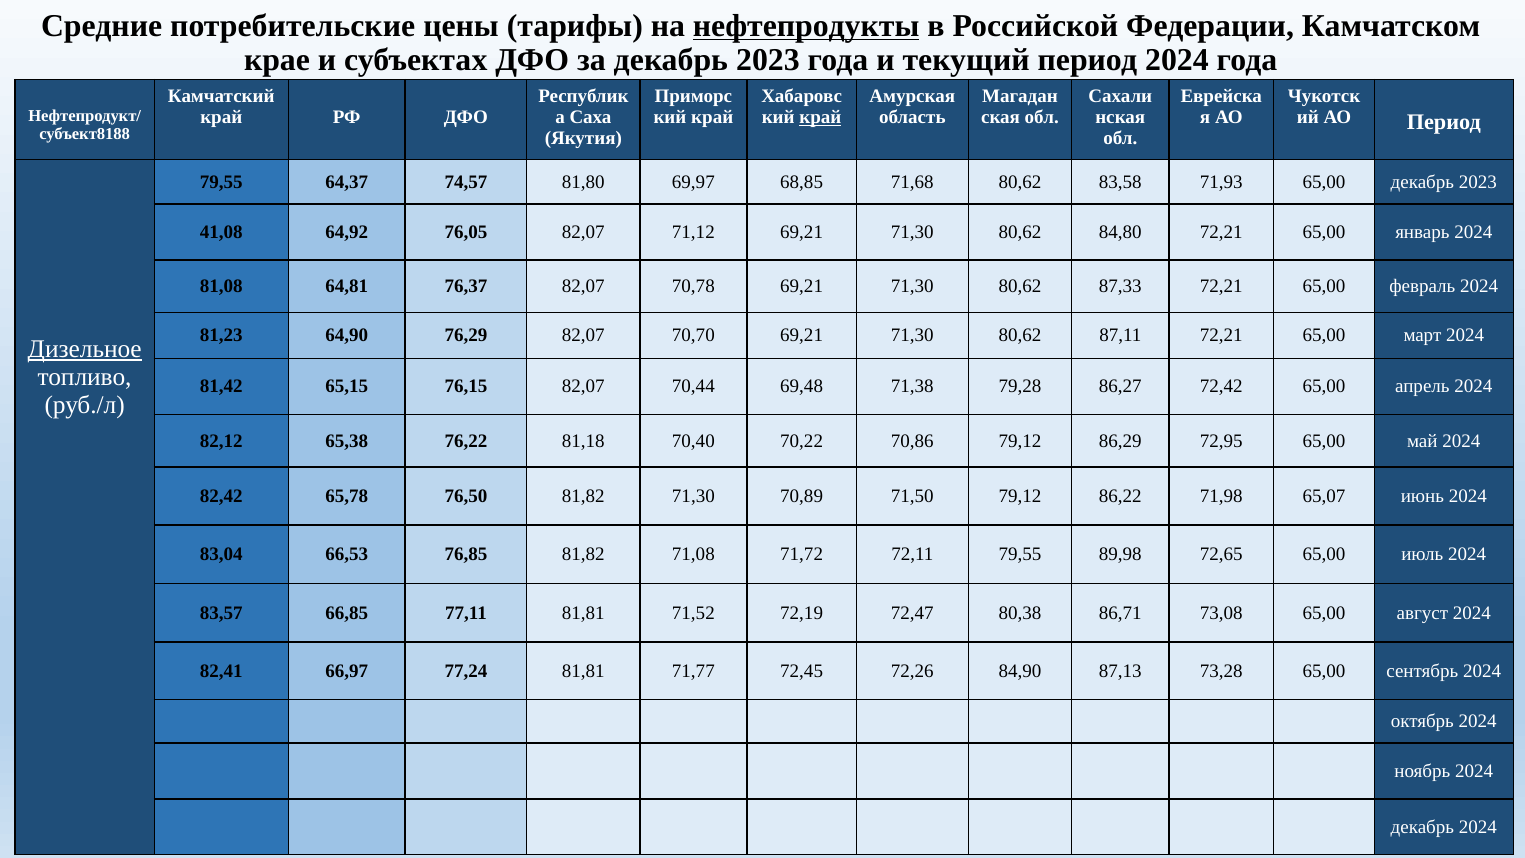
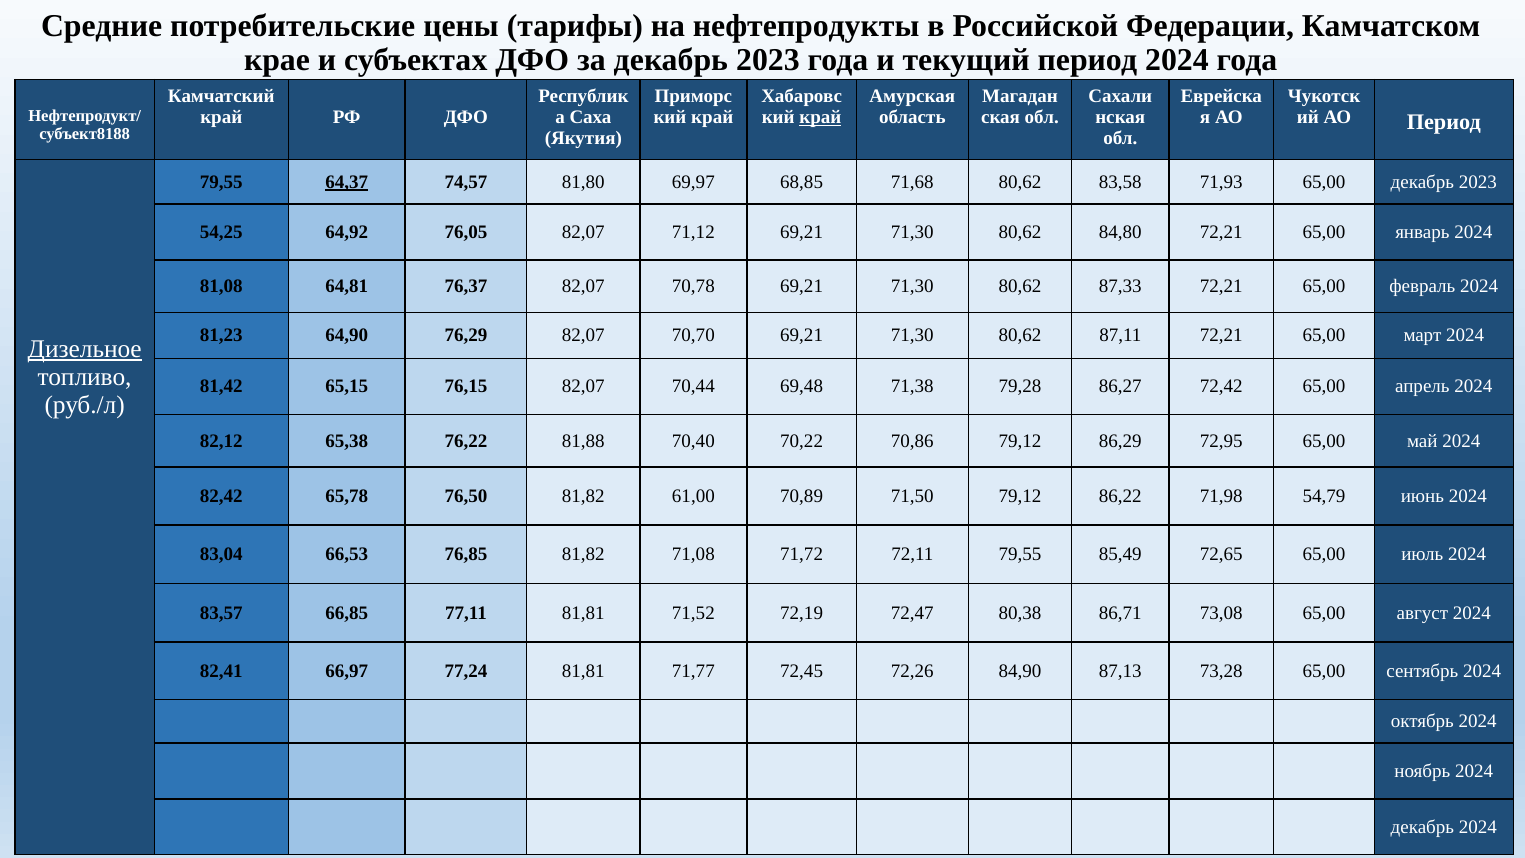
нефтепродукты underline: present -> none (806, 26)
64,37 underline: none -> present (347, 182)
41,08: 41,08 -> 54,25 (221, 232)
81,18: 81,18 -> 81,88 (583, 441)
81,82 71,30: 71,30 -> 61,00 (693, 496)
65,07: 65,07 -> 54,79 (1324, 496)
89,98: 89,98 -> 85,49 (1120, 554)
